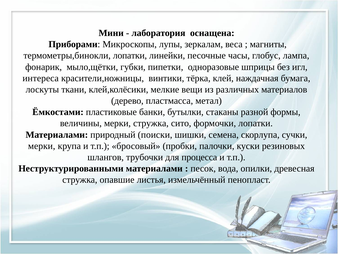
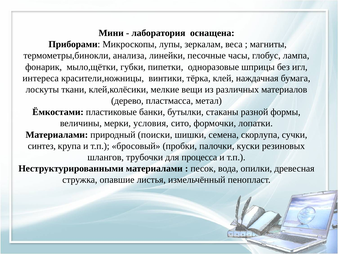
термометры,бинокли лопатки: лопатки -> анализа (130, 56)
мерки стружка: стружка -> условия (151, 123)
мерки: мерки -> синтез (42, 146)
